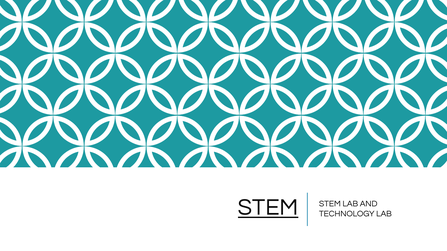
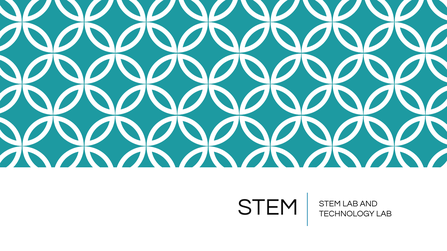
STEM underline: present -> none (268, 208)
